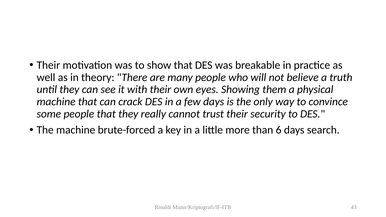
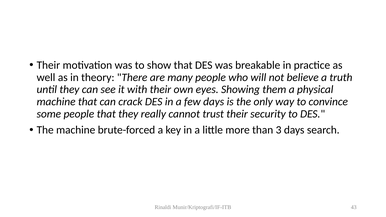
6: 6 -> 3 (279, 130)
